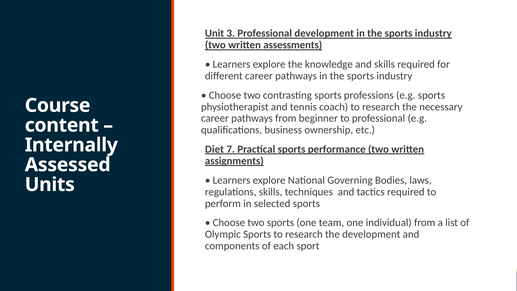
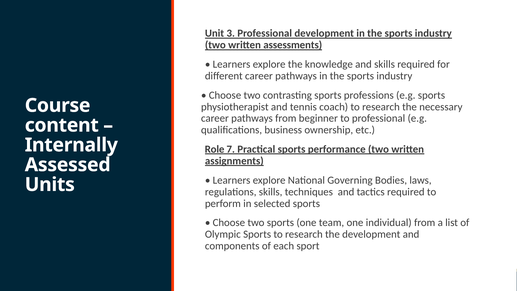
Diet: Diet -> Role (215, 149)
